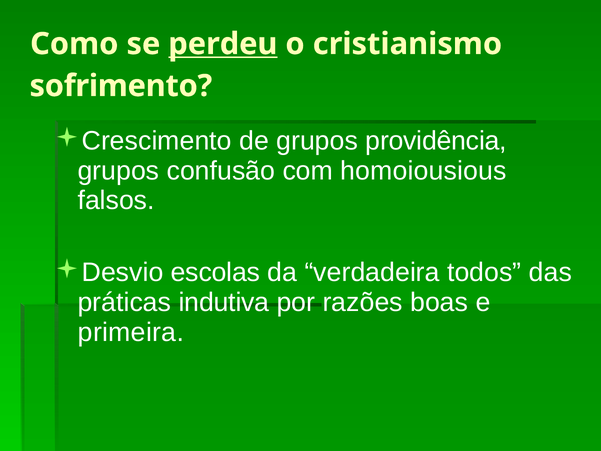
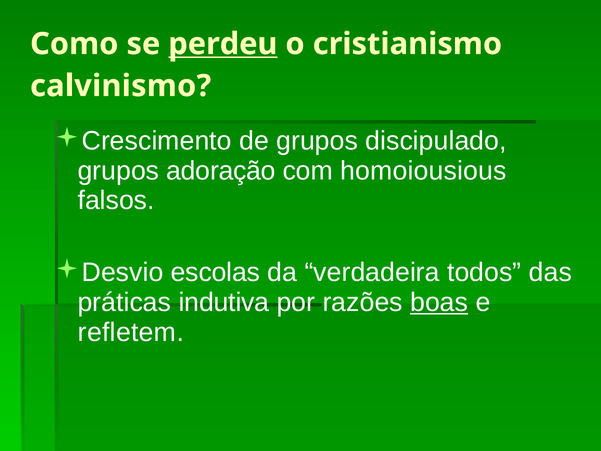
sofrimento: sofrimento -> calvinismo (121, 86)
providência: providência -> discipulado (436, 141)
confusão: confusão -> adoração (221, 171)
boas underline: none -> present (439, 302)
primeira: primeira -> refletem (131, 332)
